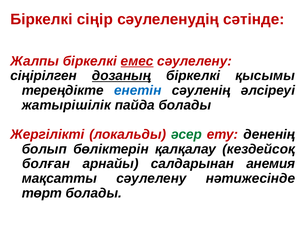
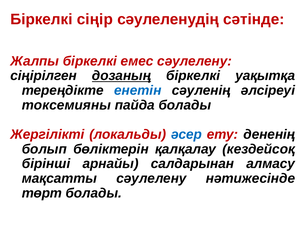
емес underline: present -> none (137, 61)
қысымы: қысымы -> уақытқа (265, 76)
жатырішілік: жатырішілік -> токсемияны (66, 105)
әсер colour: green -> blue (187, 134)
болған: болған -> бірінші (46, 164)
анемия: анемия -> алмасу (271, 164)
